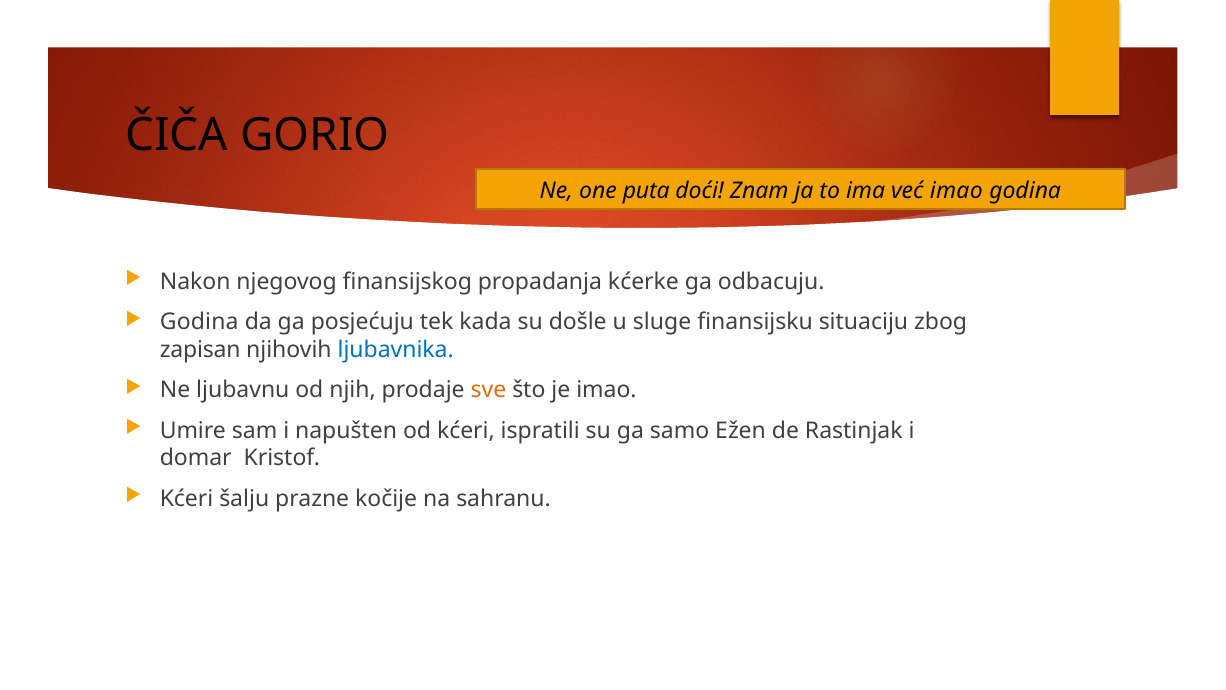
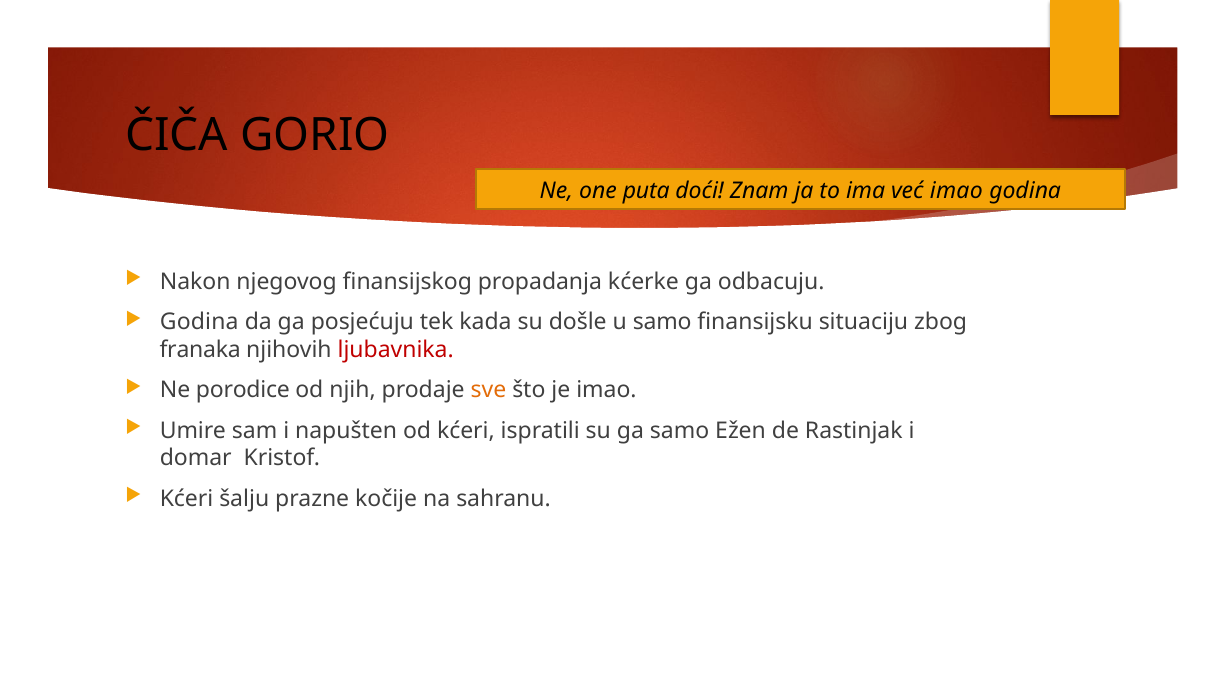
u sluge: sluge -> samo (662, 322)
zapisan: zapisan -> franaka (200, 350)
ljubavnika colour: blue -> red (396, 350)
ljubavnu: ljubavnu -> porodice (243, 390)
